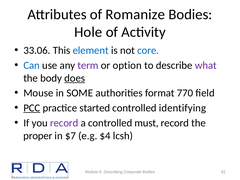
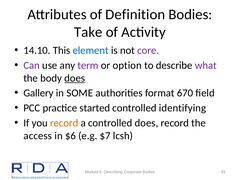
Romanize: Romanize -> Definition (135, 14)
Hole: Hole -> Take (88, 32)
33.06: 33.06 -> 14.10 (37, 50)
core colour: blue -> purple (148, 50)
Can colour: blue -> purple (32, 65)
Mouse: Mouse -> Gallery (39, 93)
770: 770 -> 670 (185, 93)
PCC underline: present -> none (32, 108)
record colour: purple -> orange (64, 123)
controlled must: must -> does (146, 123)
proper: proper -> access (38, 136)
$7: $7 -> $6 (70, 136)
$4: $4 -> $7 (105, 136)
